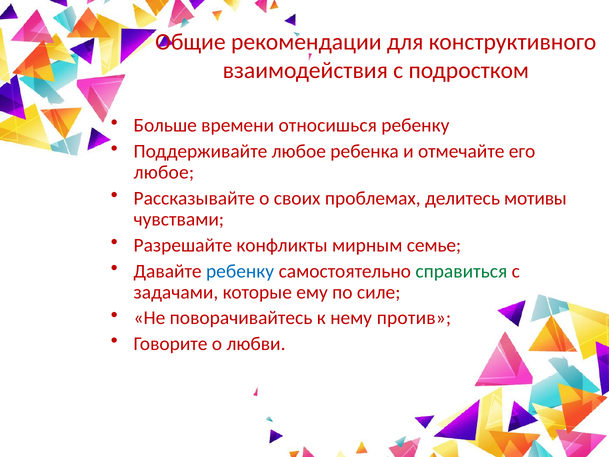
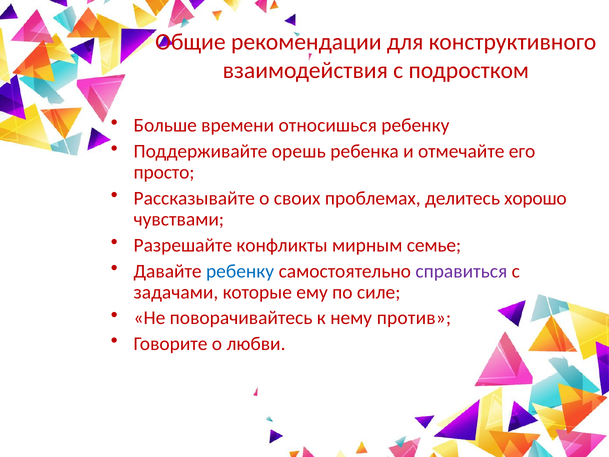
Поддерживайте любое: любое -> орешь (299, 151)
любое: любое -> просто (164, 172)
мотивы: мотивы -> хорошо (535, 198)
справиться colour: green -> purple (461, 271)
